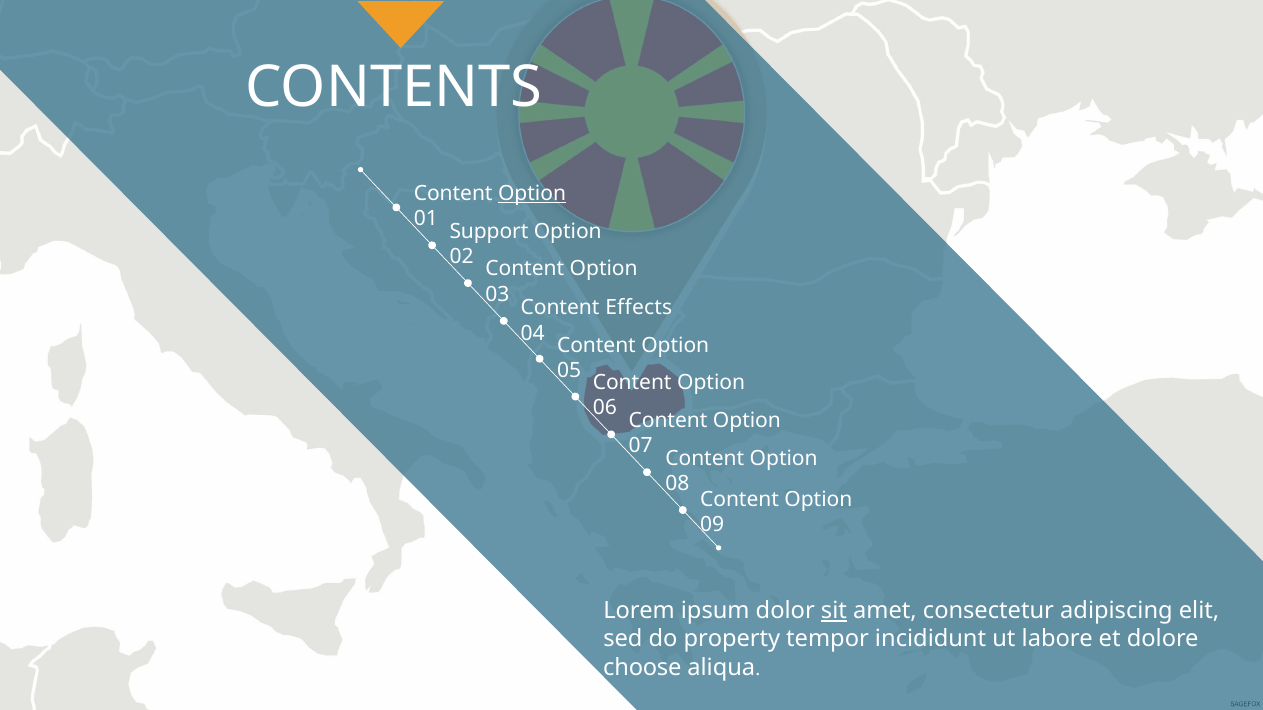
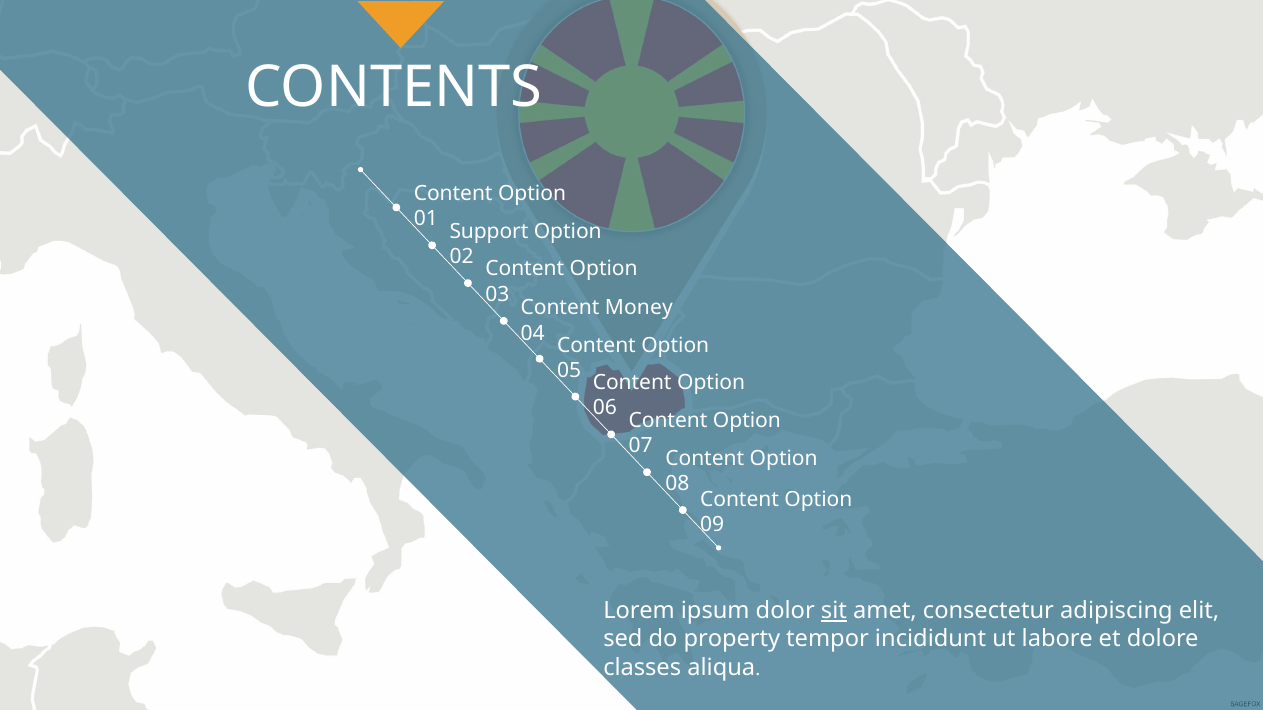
Option underline: present -> none (532, 194)
Effects: Effects -> Money (639, 308)
choose: choose -> classes (642, 668)
